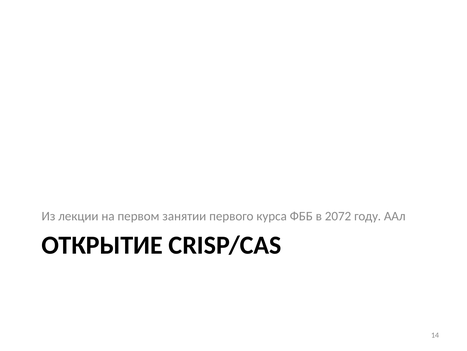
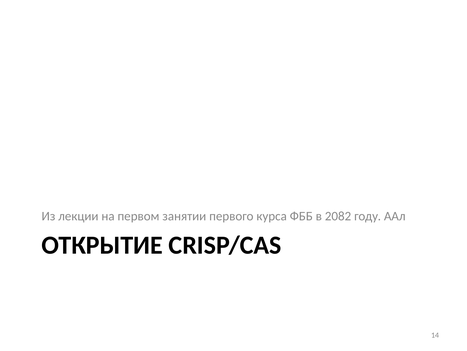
2072: 2072 -> 2082 (338, 216)
